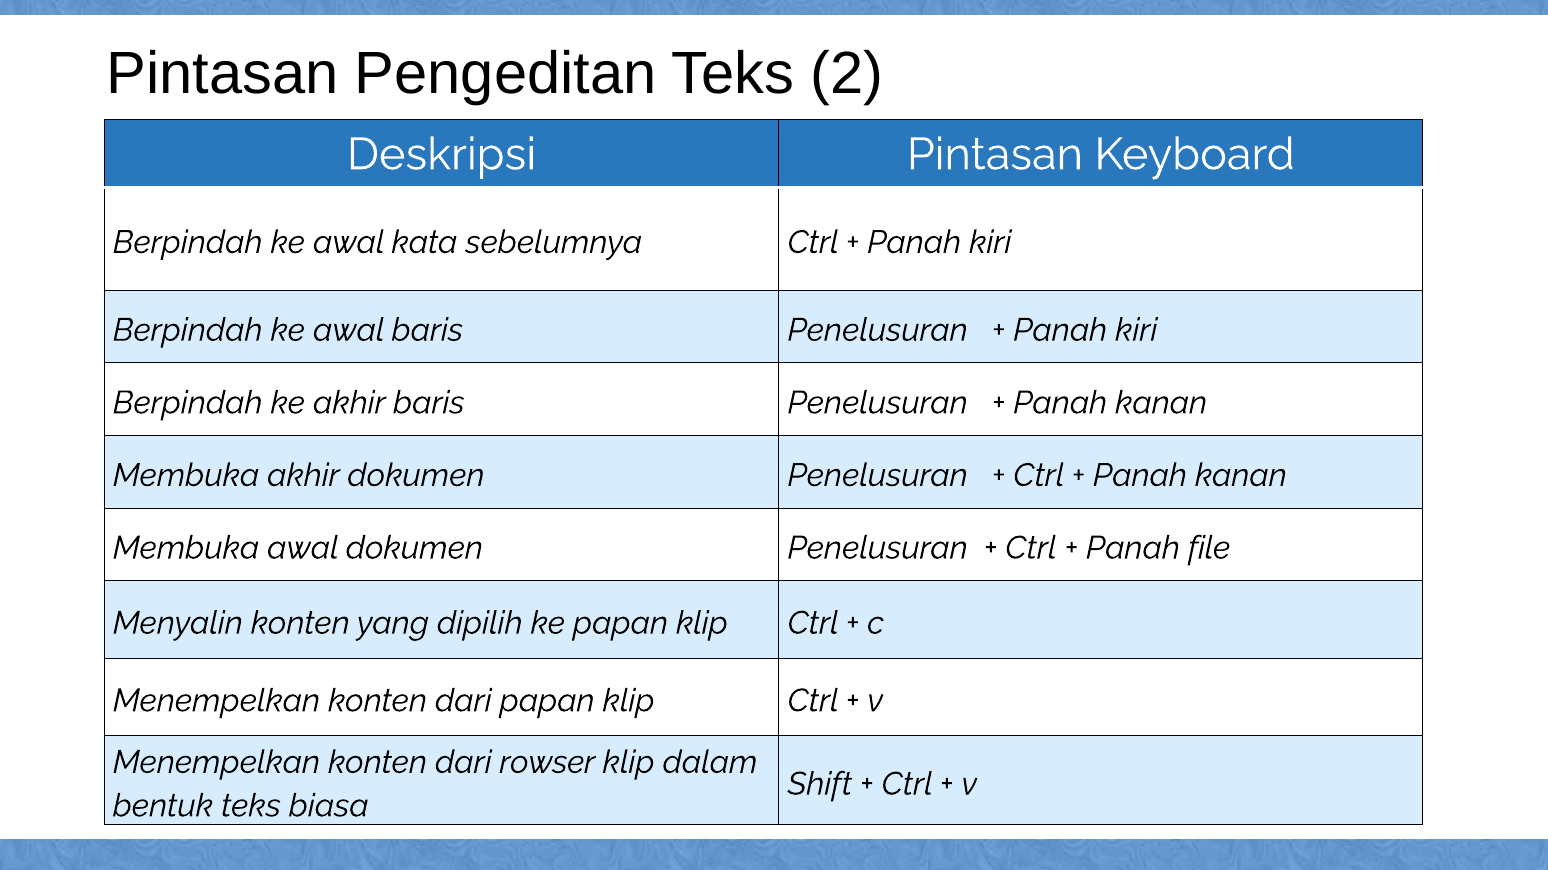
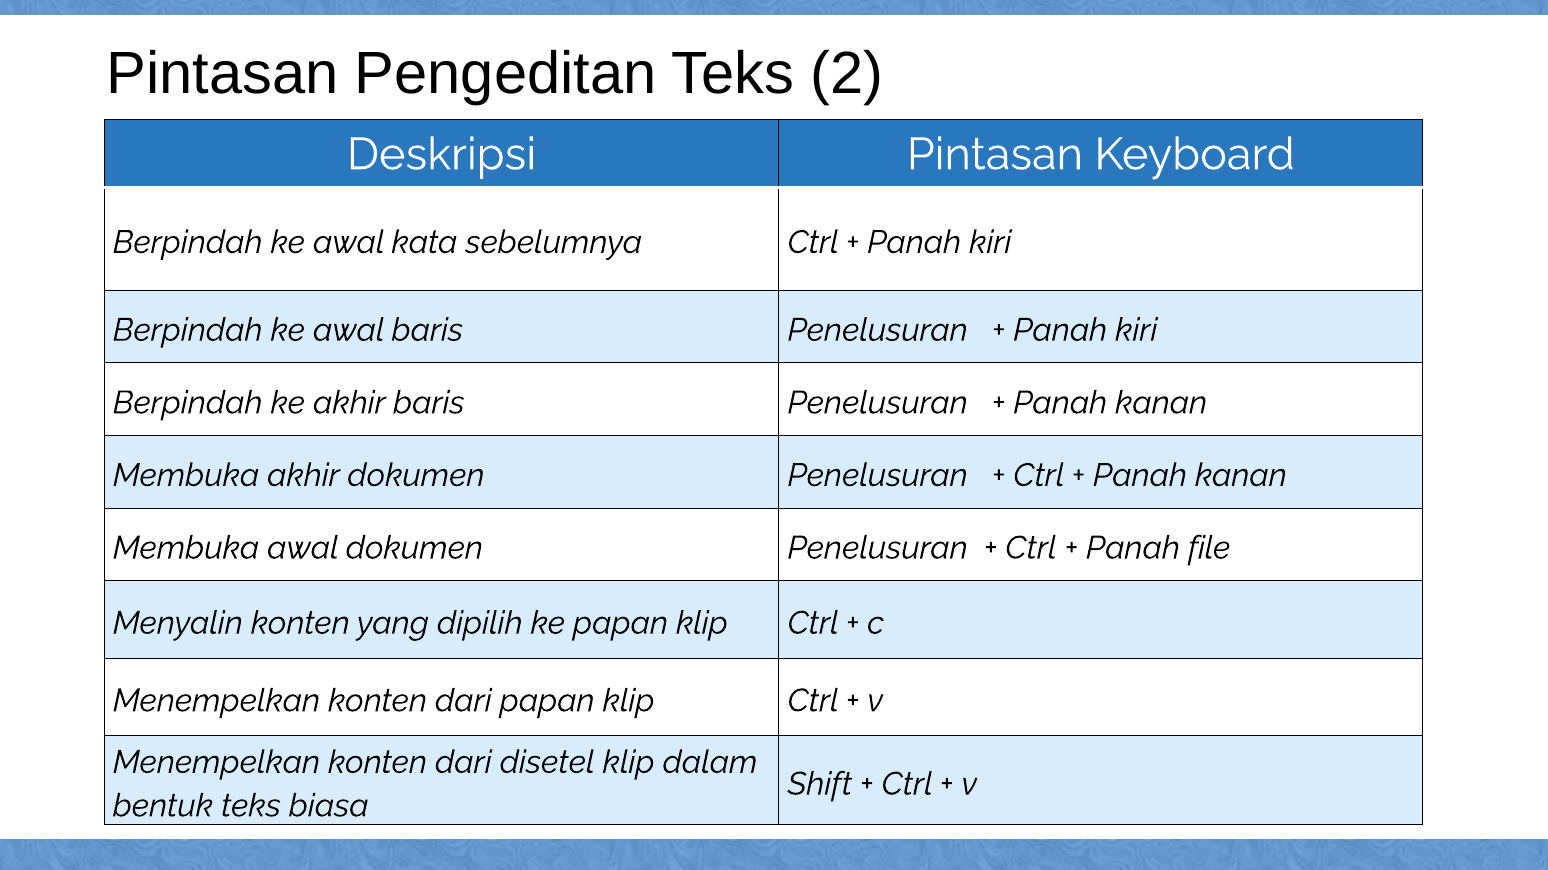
rowser: rowser -> disetel (547, 763)
